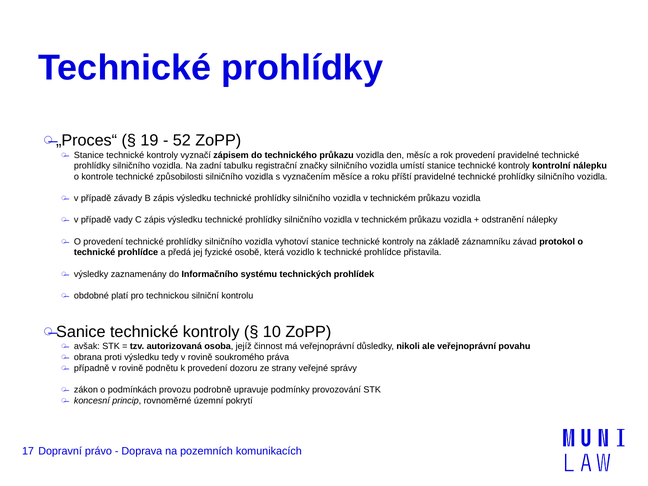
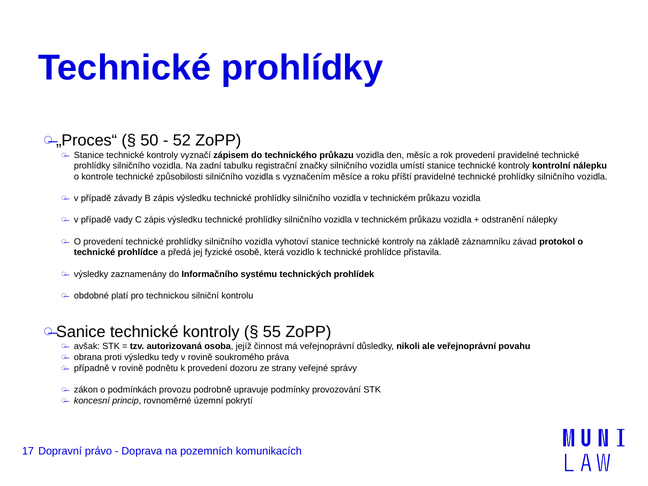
19: 19 -> 50 (149, 140)
10: 10 -> 55 (272, 332)
